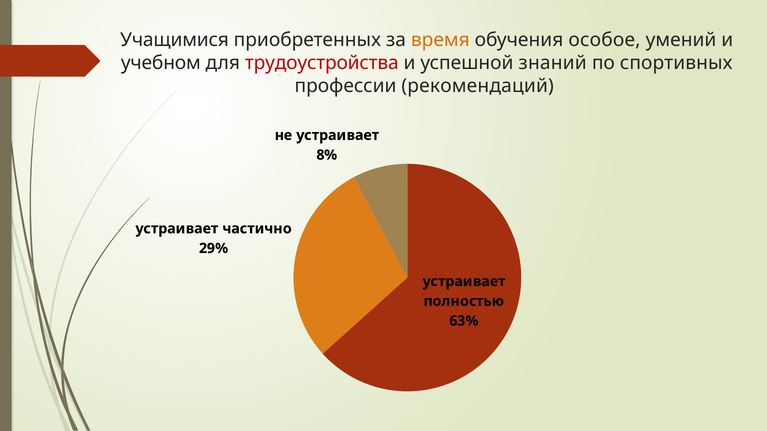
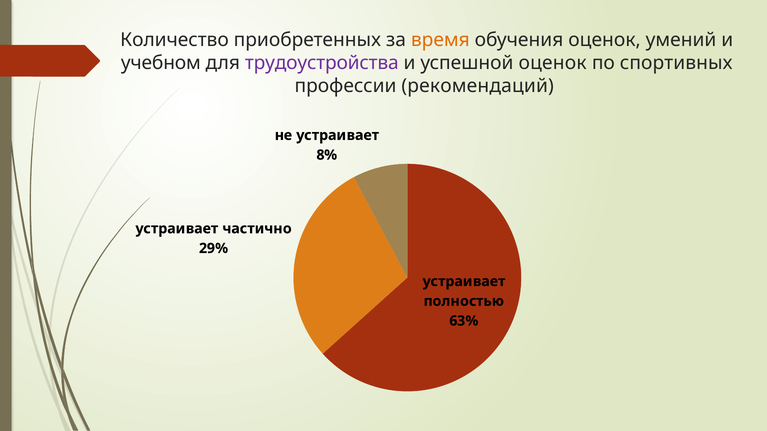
Учащимися: Учащимися -> Количество (175, 40)
обучения особое: особое -> оценок (605, 40)
трудоустройства colour: red -> purple (322, 63)
успешной знаний: знаний -> оценок (553, 63)
